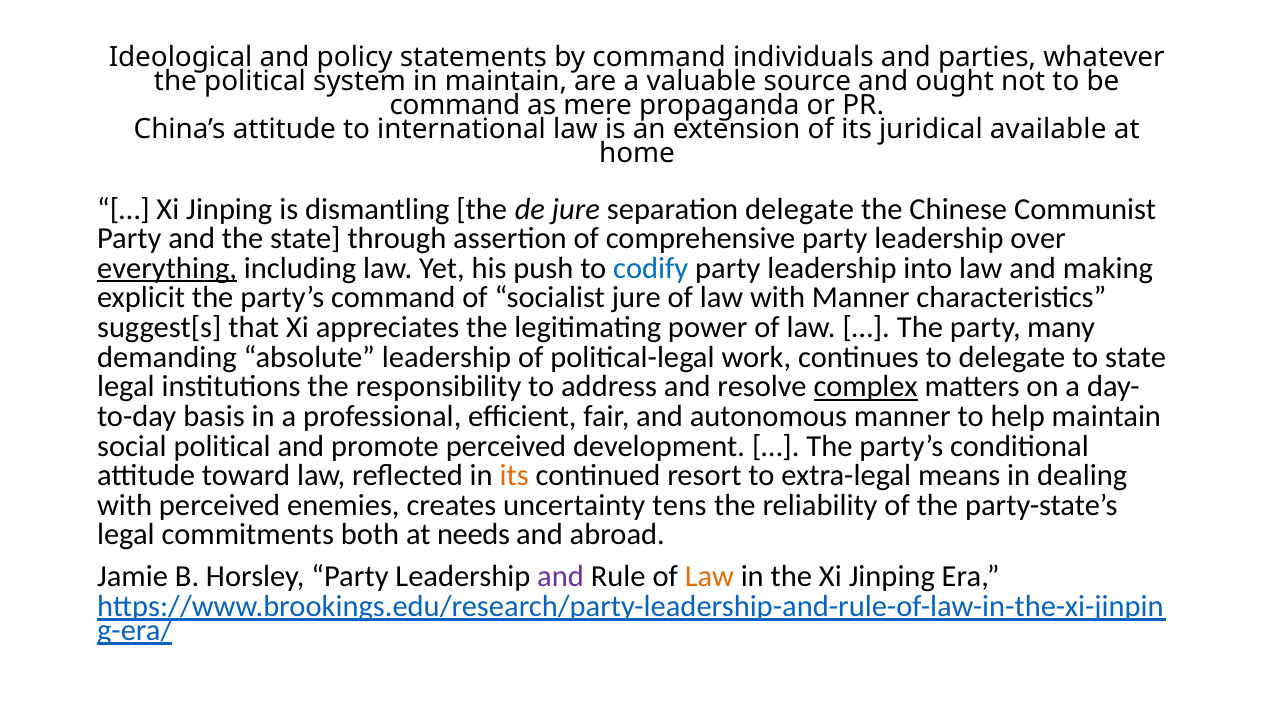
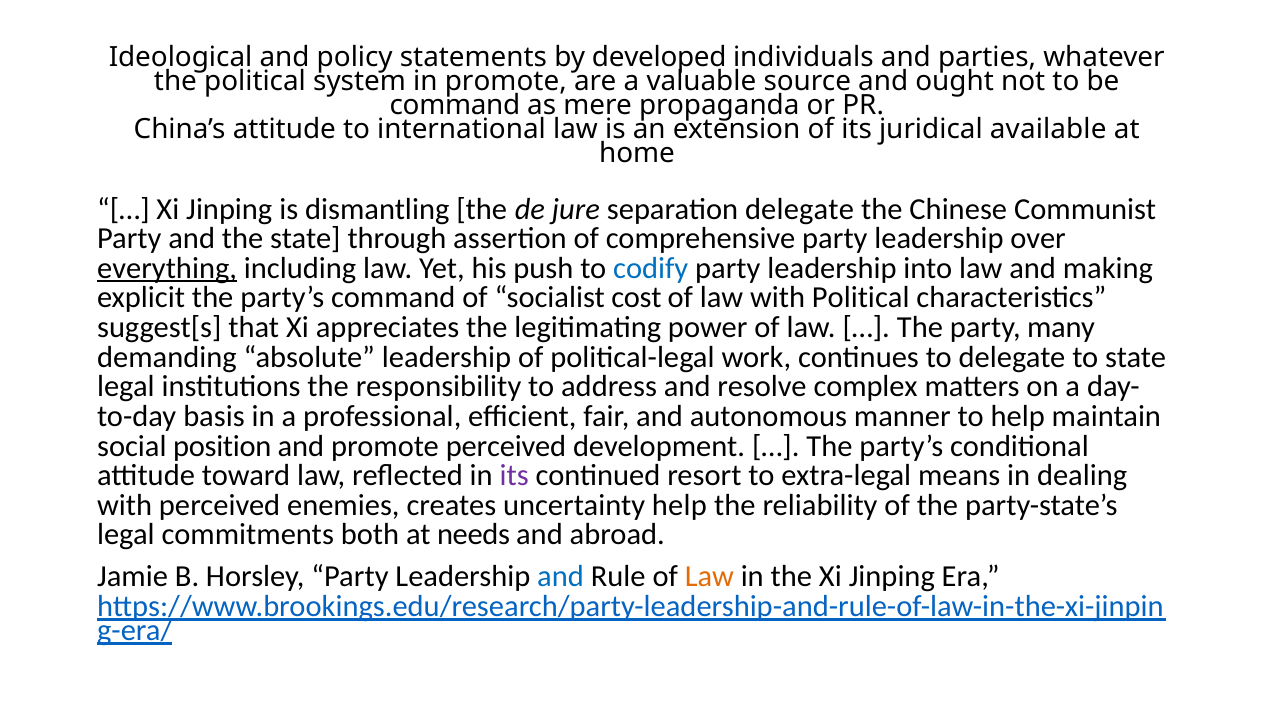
by command: command -> developed (659, 57)
in maintain: maintain -> promote (506, 81)
socialist jure: jure -> cost (636, 298)
with Manner: Manner -> Political (861, 298)
complex underline: present -> none (866, 387)
social political: political -> position (222, 446)
its colour: orange -> purple (514, 476)
uncertainty tens: tens -> help (679, 506)
and colour: purple -> blue (561, 577)
